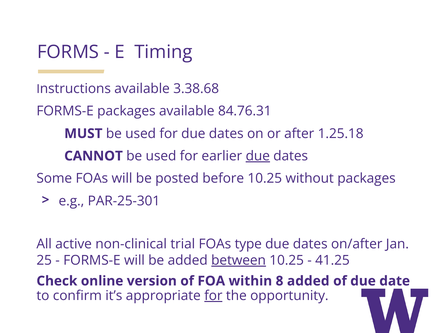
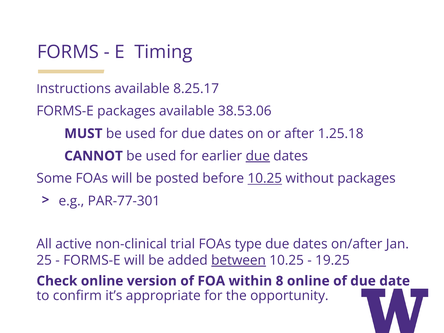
3.38.68: 3.38.68 -> 8.25.17 (196, 89)
84.76.31: 84.76.31 -> 38.53.06 (245, 111)
10.25 underline: none -> present (265, 178)
PAR-25-301: PAR-25-301 -> PAR-77-301 (124, 201)
41.25: 41.25 -> 19.25 (332, 260)
8 added: added -> online (308, 281)
for underline: present -> none (213, 296)
